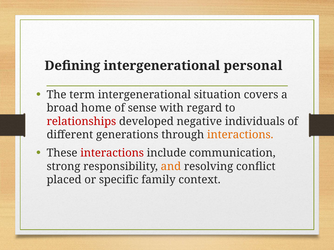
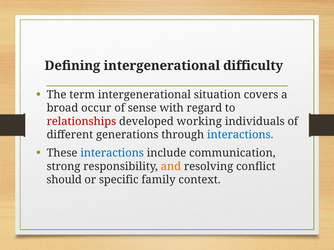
personal: personal -> difficulty (253, 66)
home: home -> occur (96, 108)
negative: negative -> working (199, 122)
interactions colour: orange -> blue (240, 135)
interactions colour: red -> blue (112, 153)
placed: placed -> should (64, 180)
